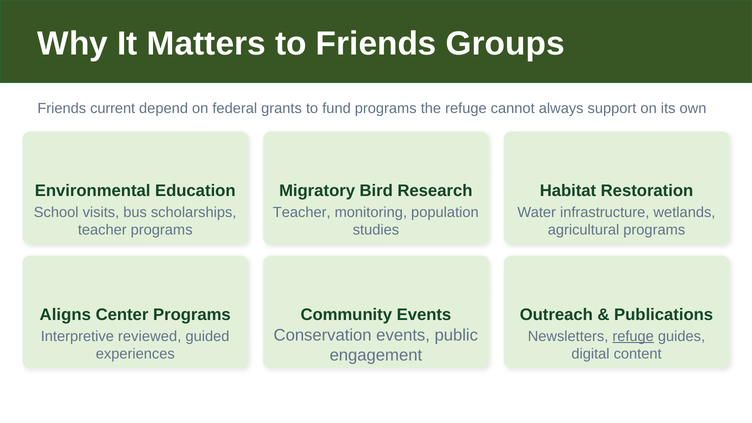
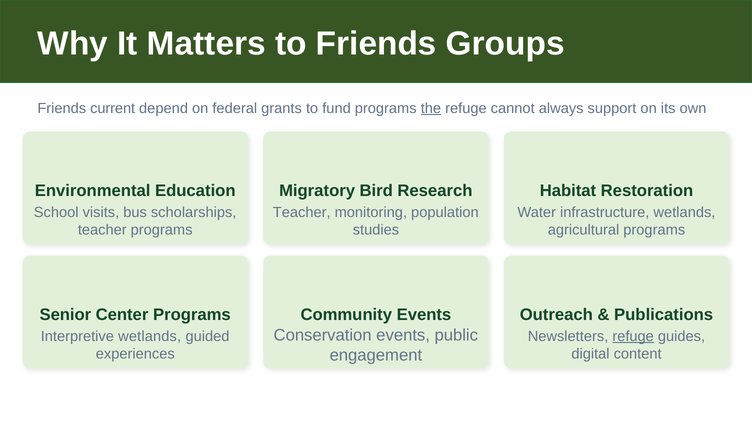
the underline: none -> present (431, 108)
Aligns: Aligns -> Senior (65, 315)
Interpretive reviewed: reviewed -> wetlands (150, 336)
